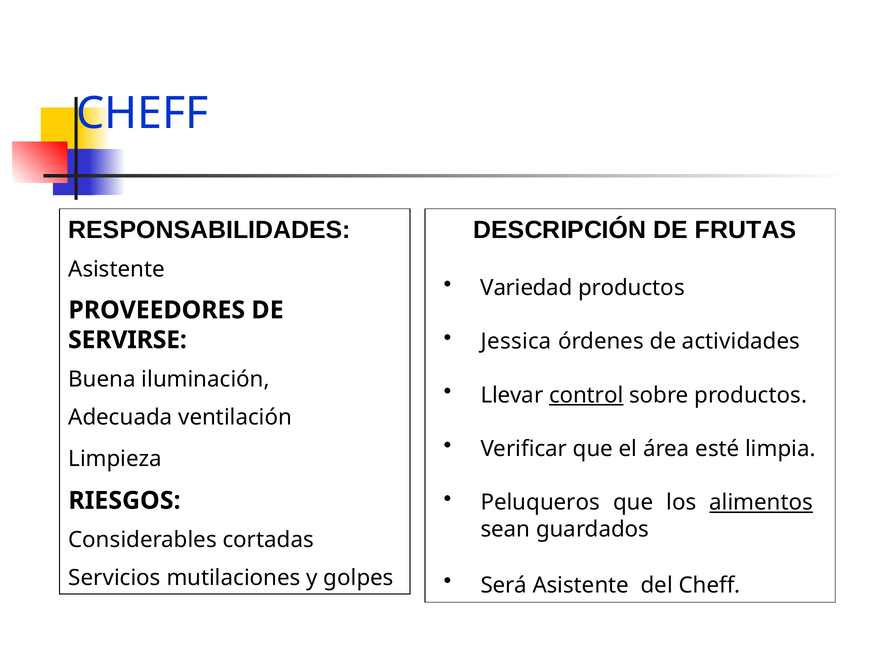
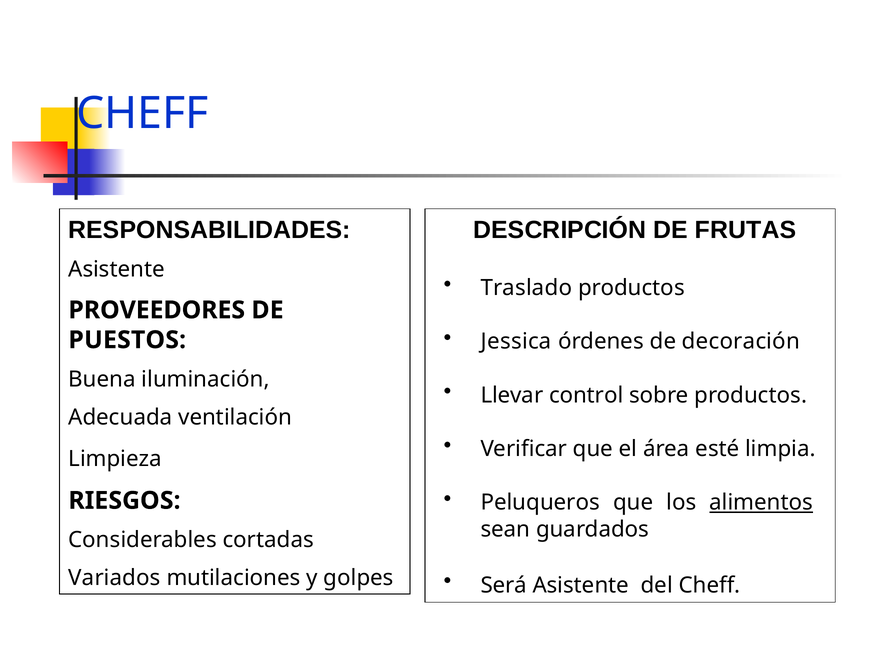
Variedad: Variedad -> Traslado (526, 288)
actividades: actividades -> decoración (741, 342)
SERVIRSE: SERVIRSE -> PUESTOS (127, 340)
control underline: present -> none (586, 395)
Servicios: Servicios -> Variados (115, 578)
